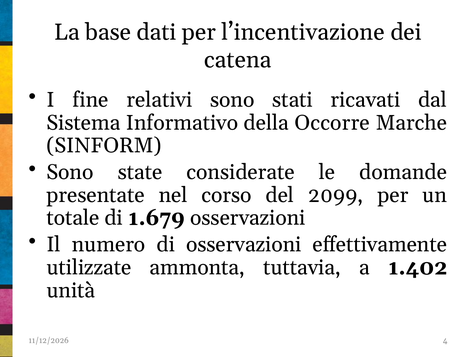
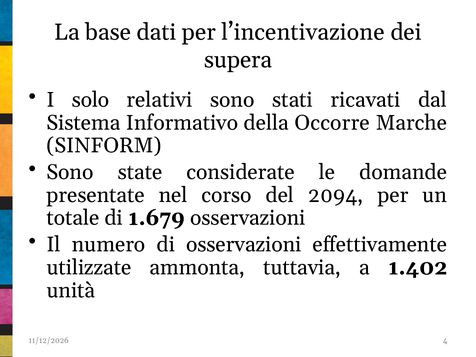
catena: catena -> supera (238, 60)
fine: fine -> solo (91, 100)
2099: 2099 -> 2094 (336, 195)
